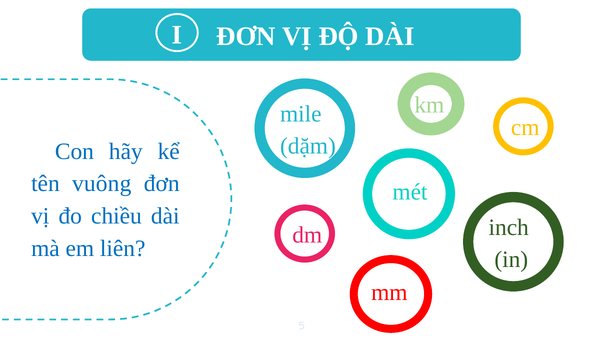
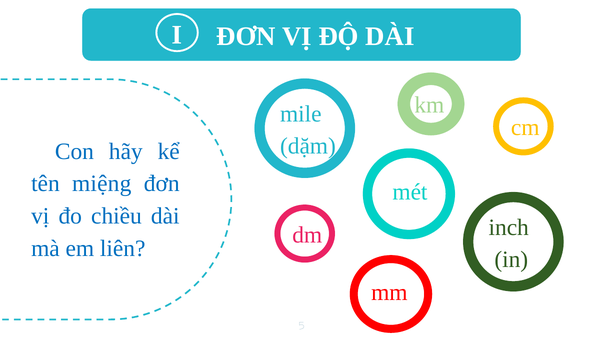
vuông: vuông -> miệng (102, 184)
